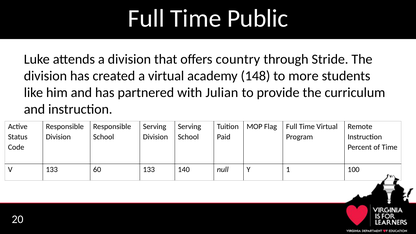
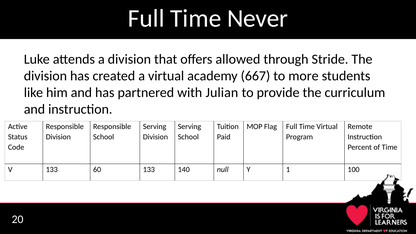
Public: Public -> Never (258, 19)
country: country -> allowed (238, 59)
148: 148 -> 667 (255, 76)
